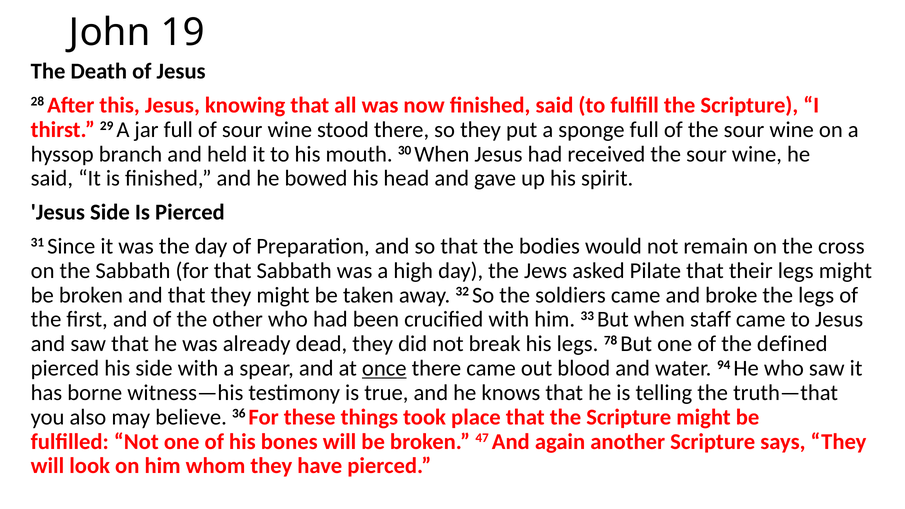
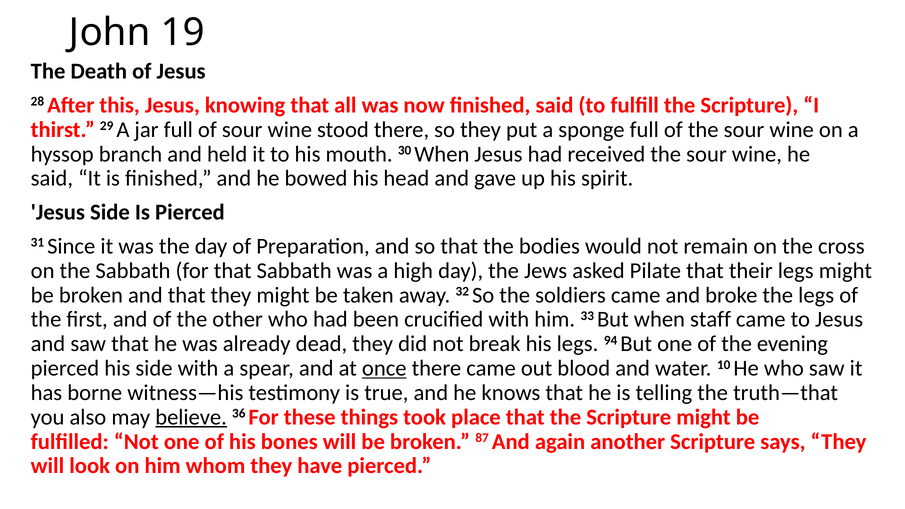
78: 78 -> 94 (611, 340)
defined: defined -> evening (792, 344)
94: 94 -> 10 (724, 365)
believe underline: none -> present (191, 417)
47: 47 -> 87 (482, 438)
